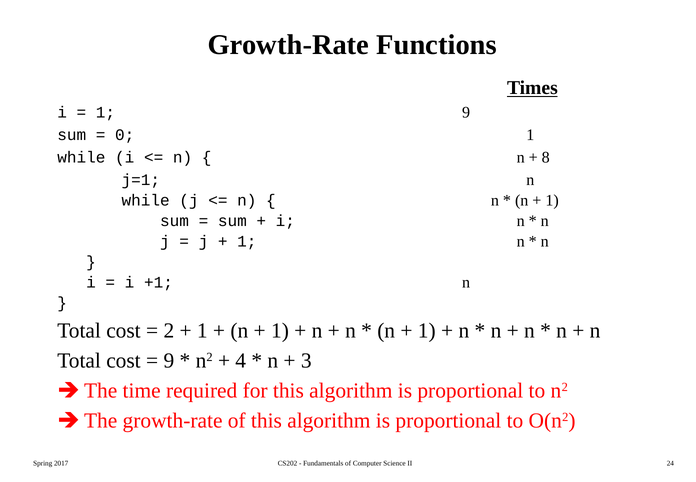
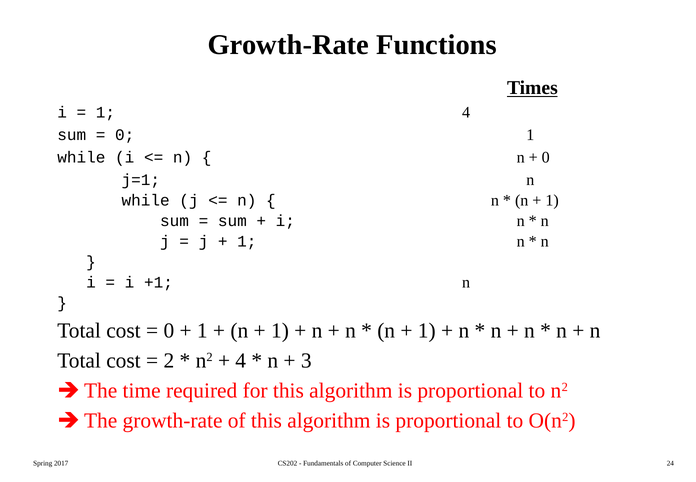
1 9: 9 -> 4 (466, 112)
8: 8 -> 0 (546, 157)
2: 2 -> 0 (169, 330)
9: 9 -> 2 (169, 360)
